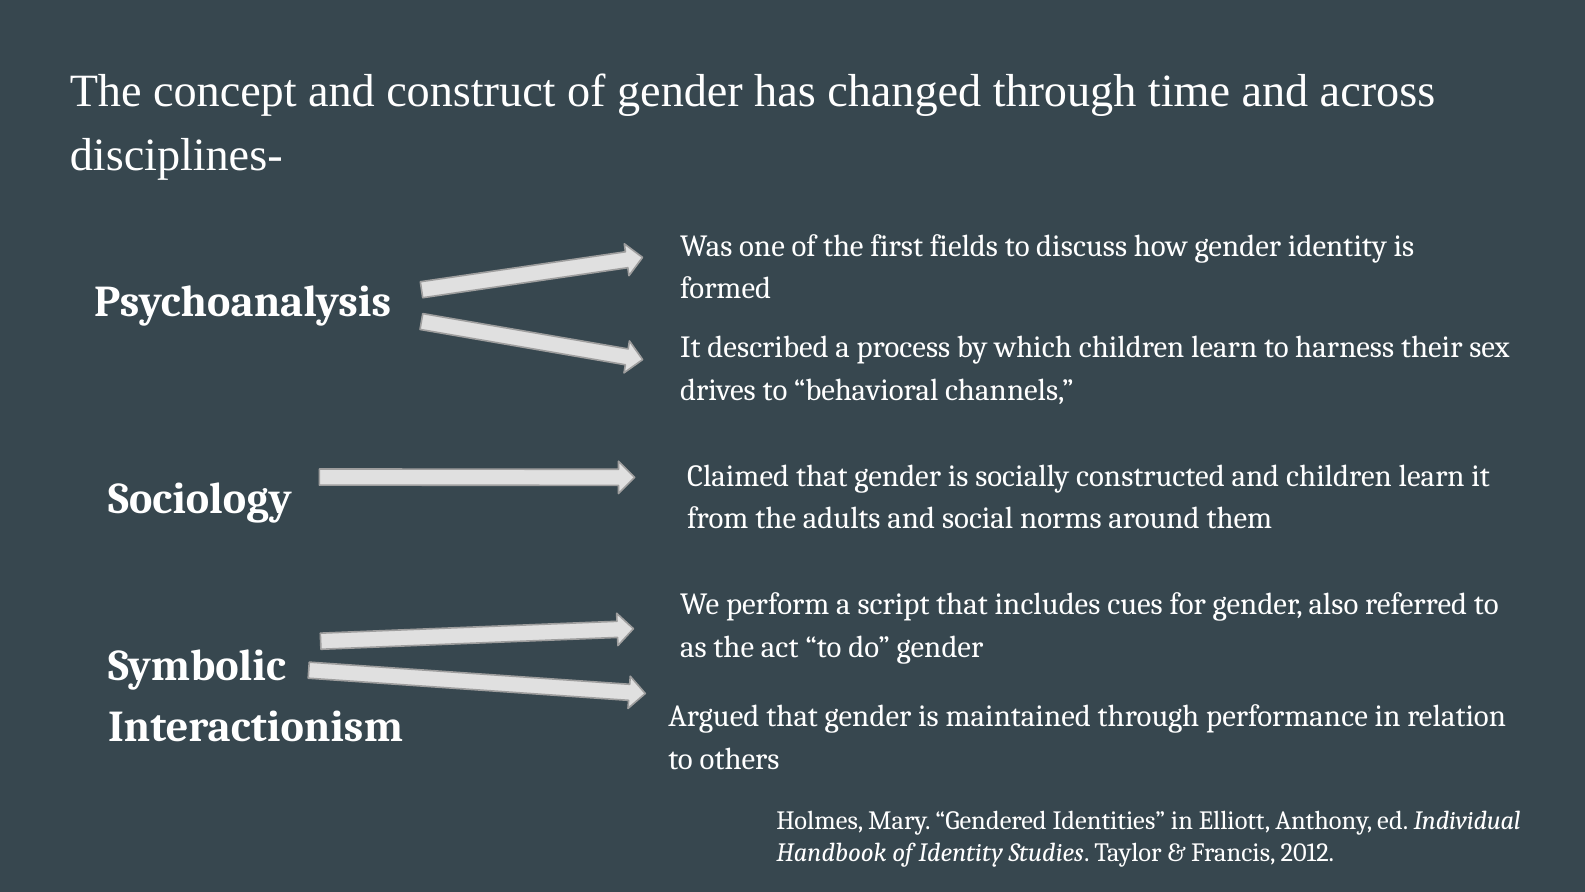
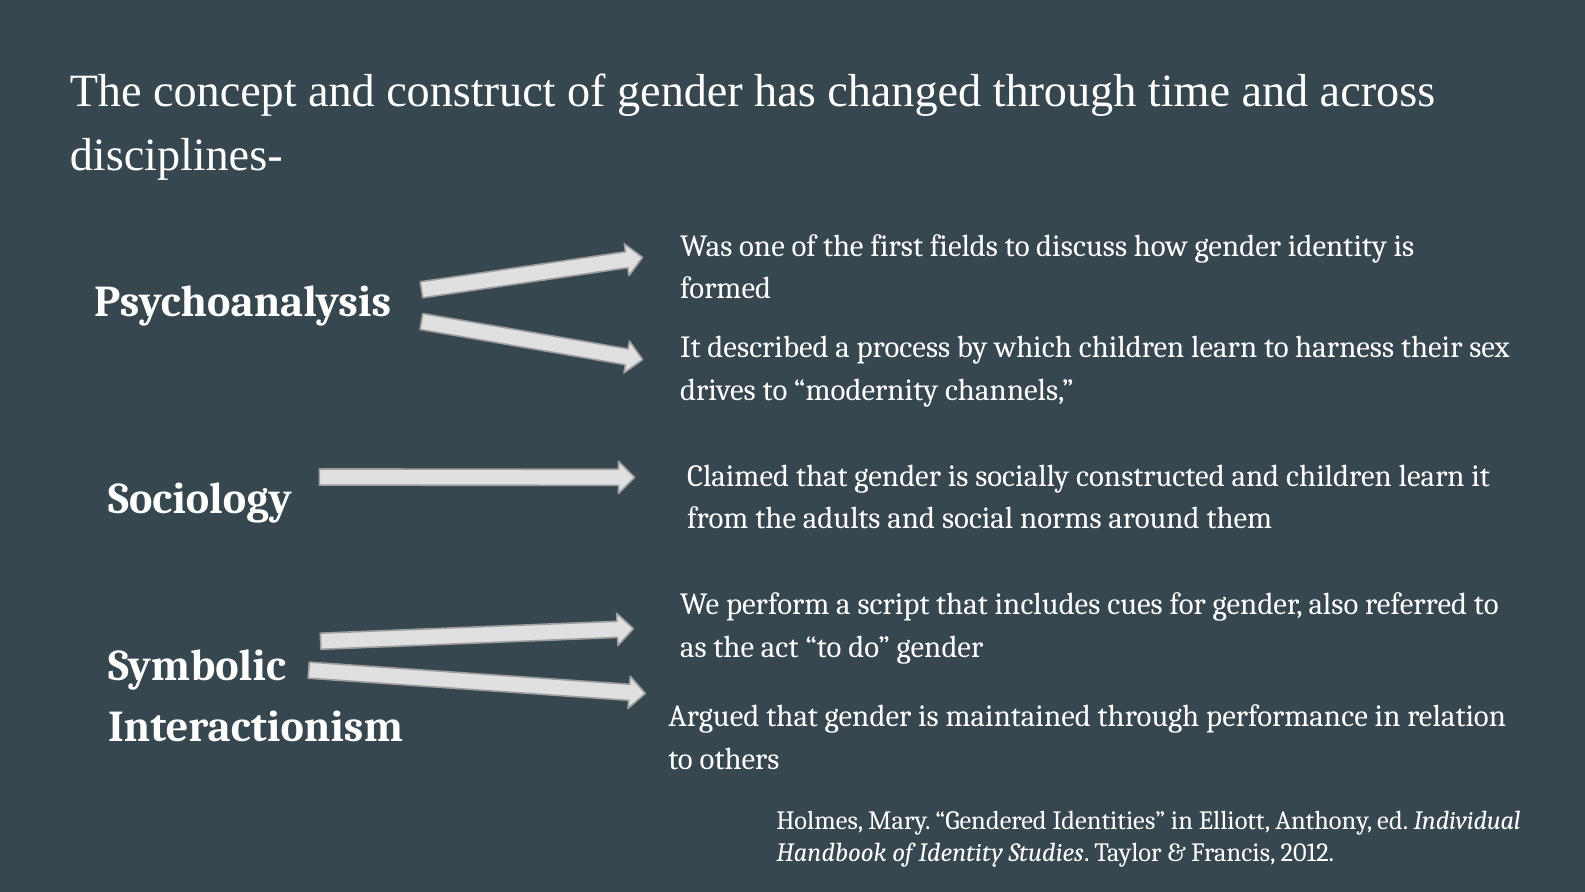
behavioral: behavioral -> modernity (866, 390)
